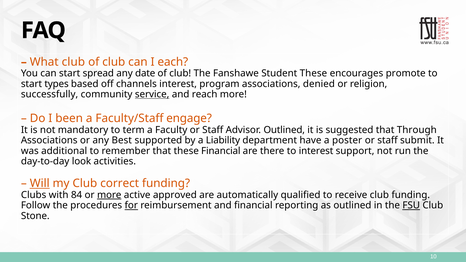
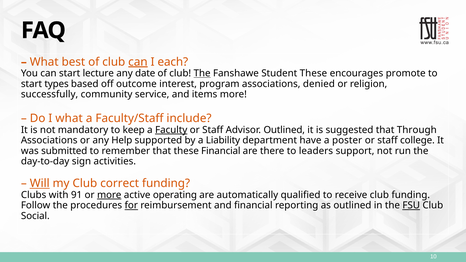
What club: club -> best (73, 62)
can underline: none -> present (138, 62)
spread: spread -> lecture (98, 73)
The underline: none -> present (202, 73)
channels: channels -> outcome (136, 84)
service underline: present -> none (152, 94)
reach: reach -> items (205, 94)
I been: been -> what (69, 118)
engage: engage -> include (189, 118)
term: term -> keep (134, 130)
Faculty underline: none -> present (171, 130)
Best: Best -> Help (122, 140)
submit: submit -> college (417, 140)
additional: additional -> submitted (64, 151)
to interest: interest -> leaders (316, 151)
look: look -> sign (81, 161)
84: 84 -> 91 (77, 195)
approved: approved -> operating (175, 195)
Stone: Stone -> Social (35, 216)
